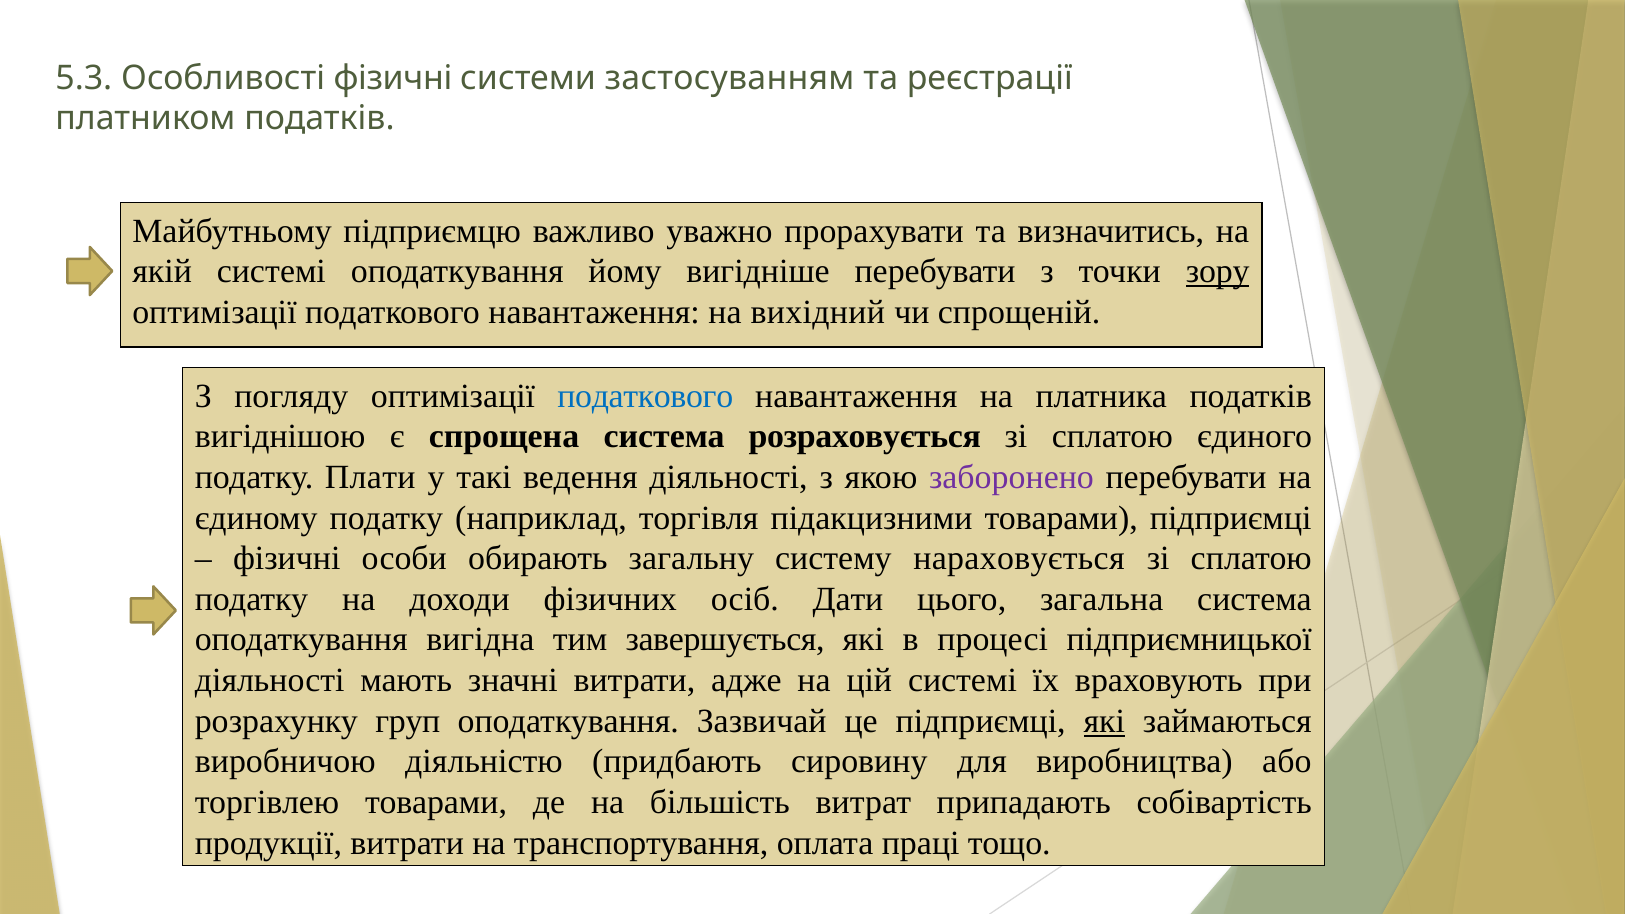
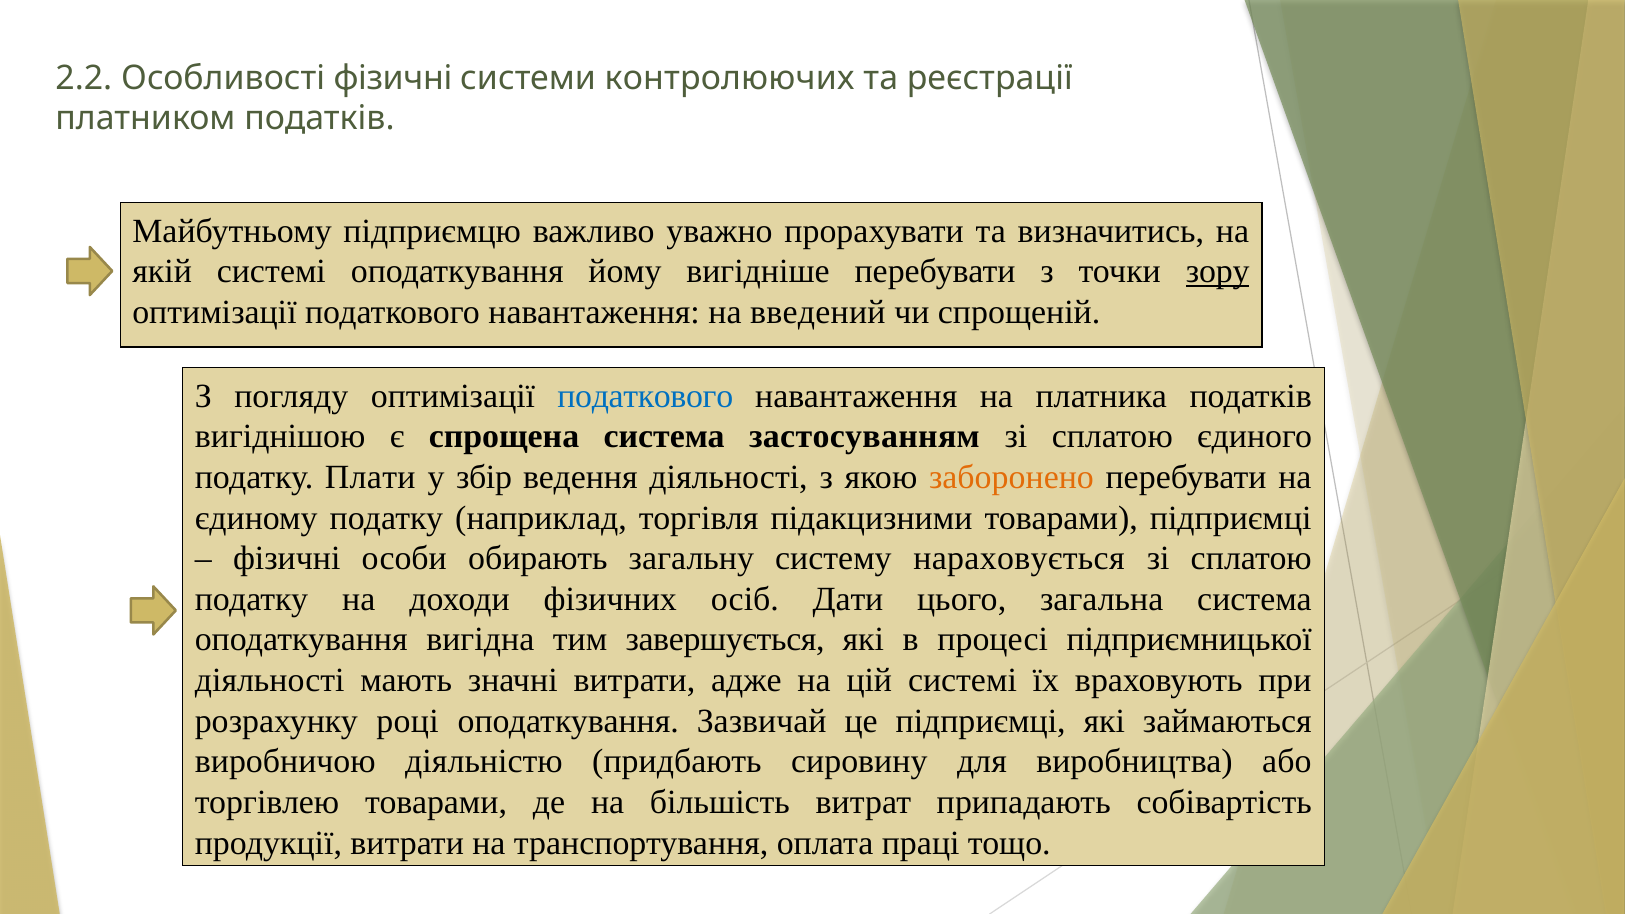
5.3: 5.3 -> 2.2 (84, 78)
застосуванням: застосуванням -> контролюючих (730, 78)
вихідний: вихідний -> введений (818, 312)
розраховується: розраховується -> застосуванням (864, 437)
такі: такі -> збір (484, 477)
заборонено colour: purple -> orange (1011, 477)
груп: груп -> році (408, 721)
які underline: present -> none (1104, 721)
